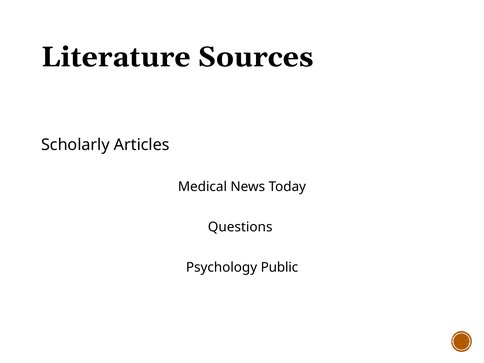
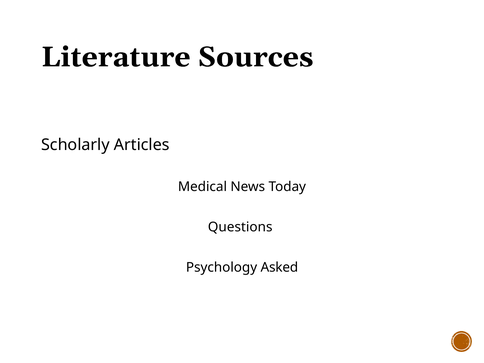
Public: Public -> Asked (279, 267)
